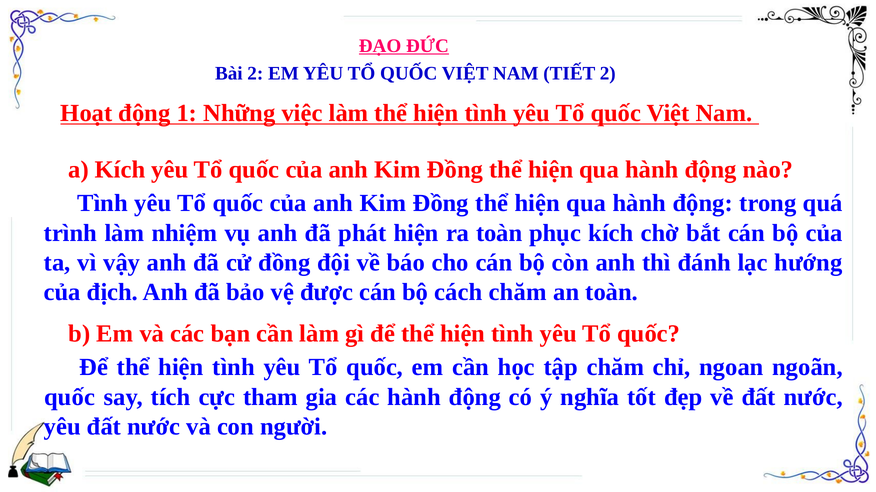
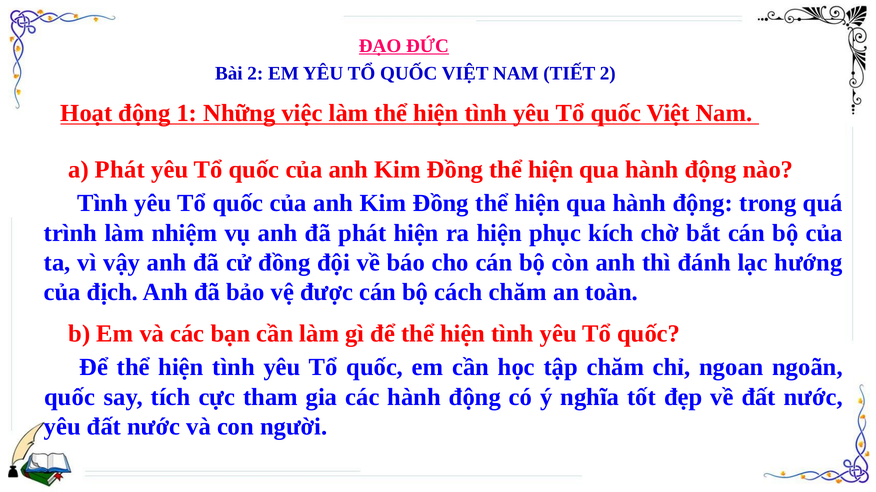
a Kích: Kích -> Phát (120, 170)
ra toàn: toàn -> hiện (499, 233)
